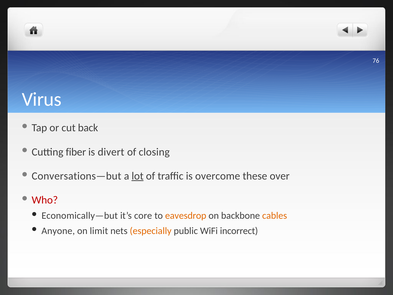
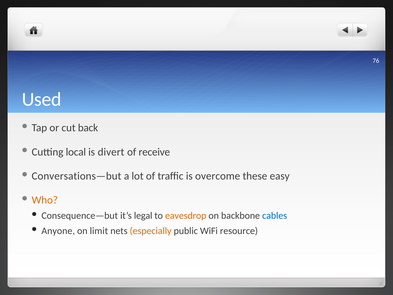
Virus: Virus -> Used (42, 99)
fiber: fiber -> local (76, 152)
closing: closing -> receive (154, 152)
lot underline: present -> none (138, 176)
over: over -> easy (280, 176)
Who colour: red -> orange (45, 200)
Economically—but: Economically—but -> Consequence—but (80, 215)
core: core -> legal (143, 215)
cables colour: orange -> blue (275, 215)
incorrect: incorrect -> resource (239, 231)
